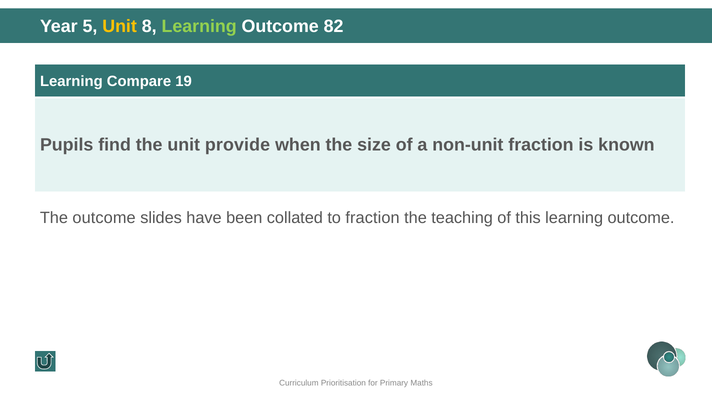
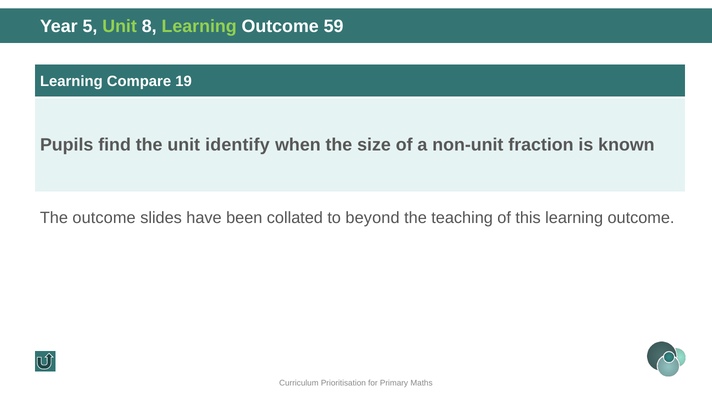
Unit colour: yellow -> light green (120, 27)
82: 82 -> 59 (334, 27)
provide: provide -> identify (237, 145)
to fraction: fraction -> beyond (373, 218)
